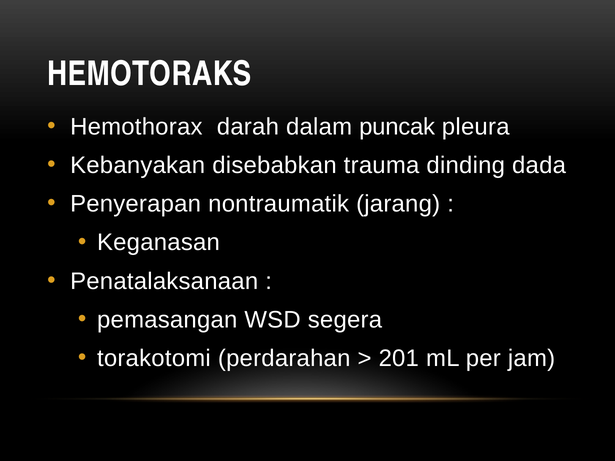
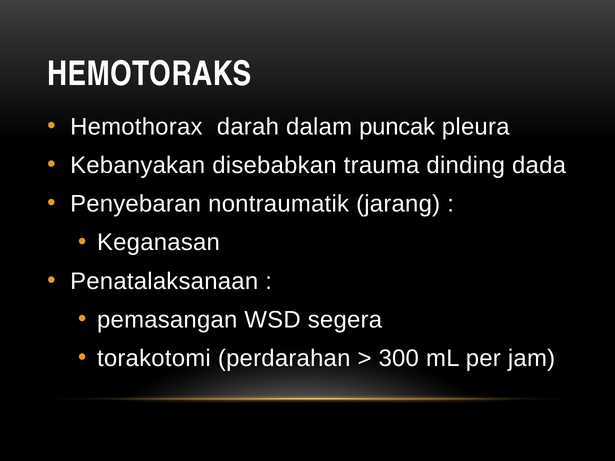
Penyerapan: Penyerapan -> Penyebaran (136, 204)
201: 201 -> 300 (399, 359)
